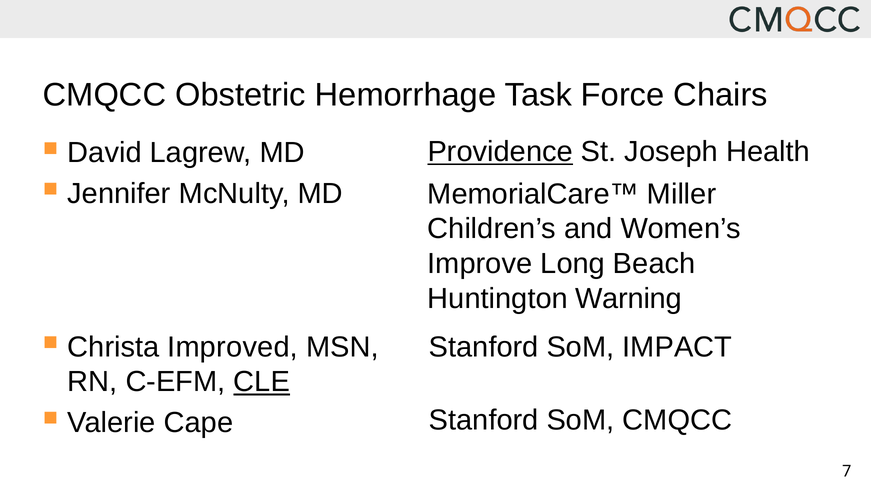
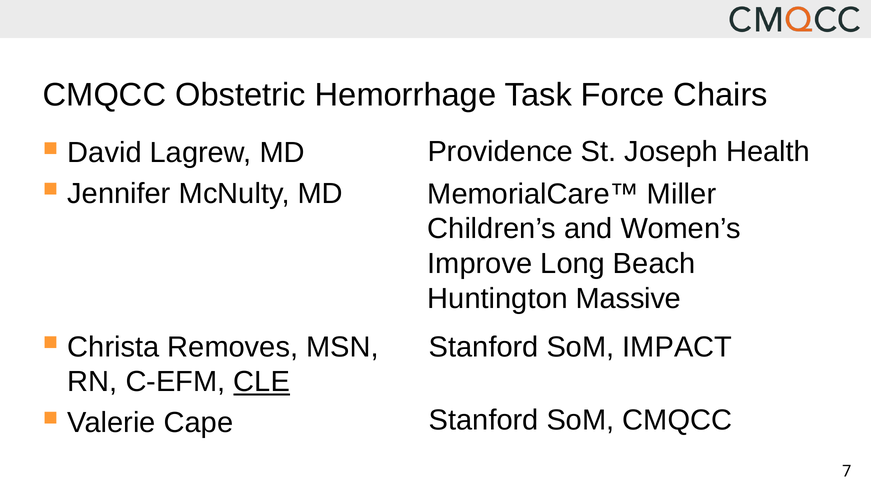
Providence underline: present -> none (500, 152)
Warning: Warning -> Massive (628, 298)
Improved: Improved -> Removes (233, 347)
